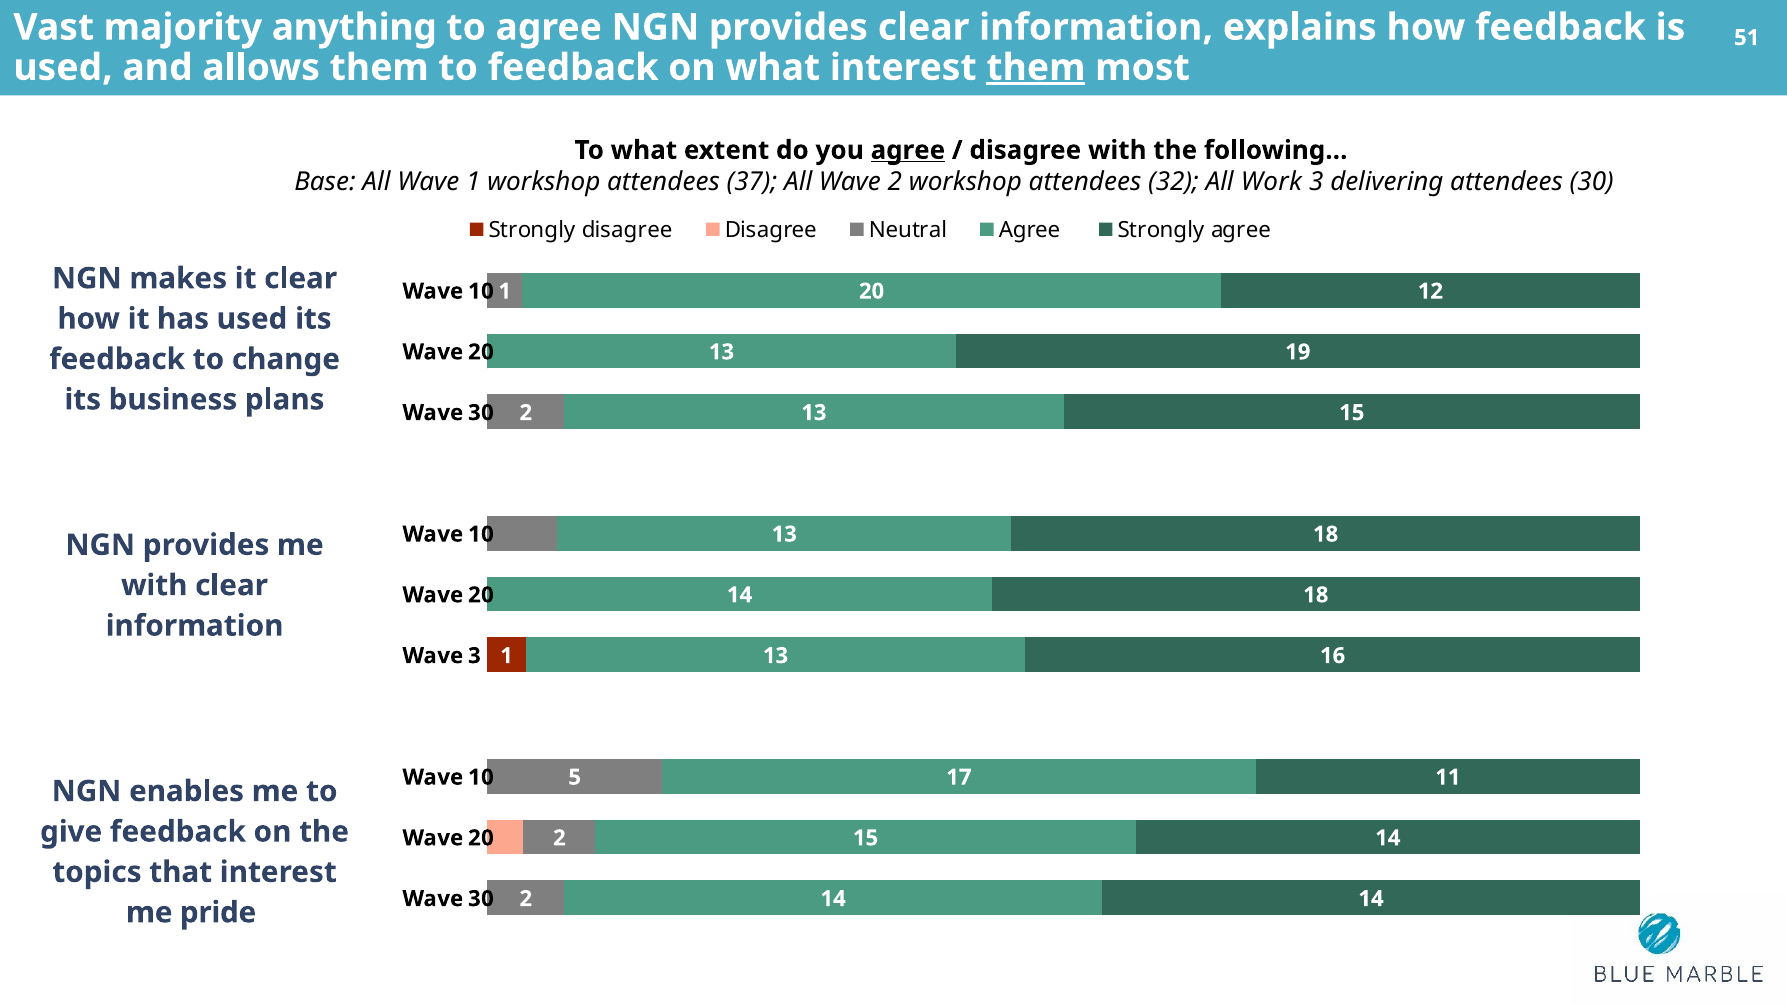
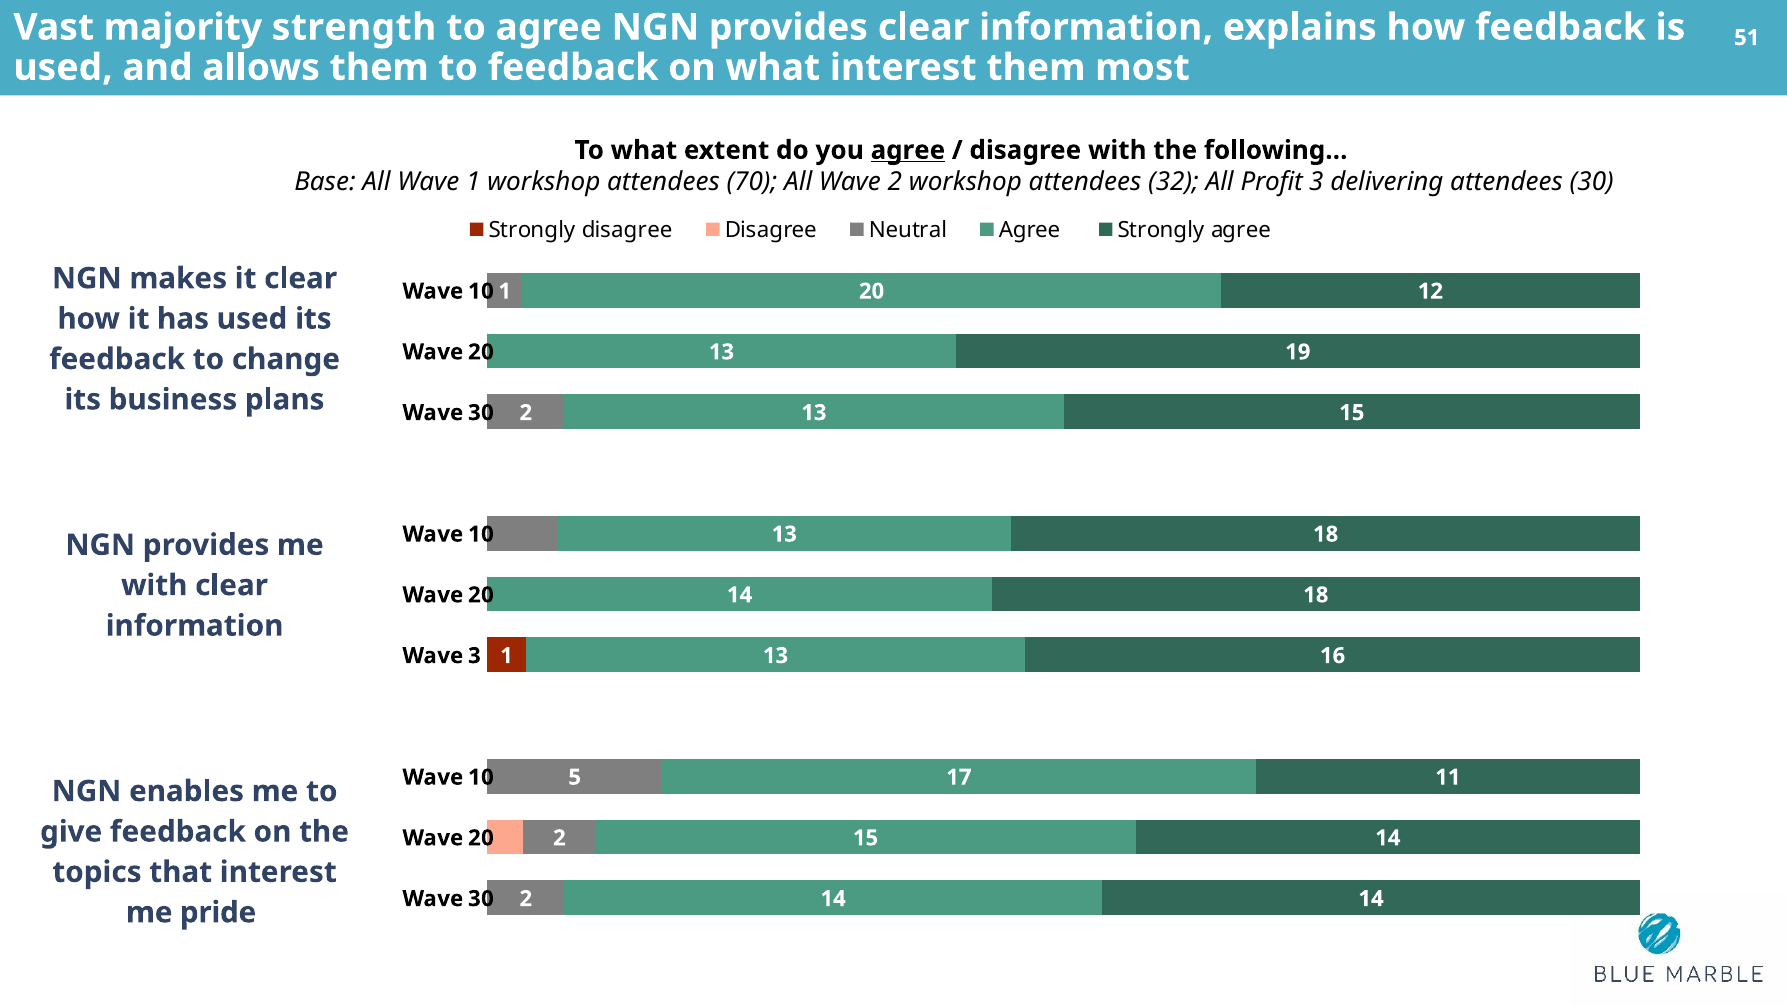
anything: anything -> strength (354, 27)
them underline: present -> none (1036, 68)
37: 37 -> 70 (752, 182)
Work: Work -> Profit (1272, 182)
